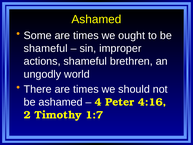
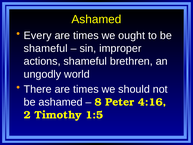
Some: Some -> Every (38, 35)
4: 4 -> 8 (98, 102)
1:7: 1:7 -> 1:5 (94, 115)
